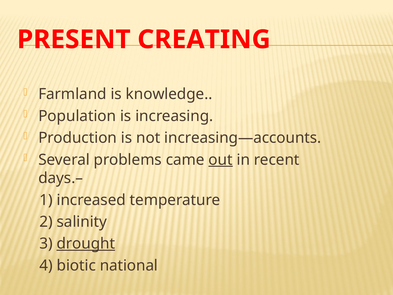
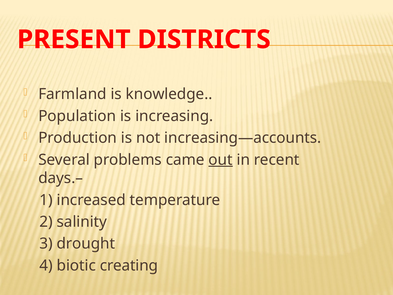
CREATING: CREATING -> DISTRICTS (204, 39)
drought underline: present -> none (86, 243)
national: national -> creating (129, 265)
